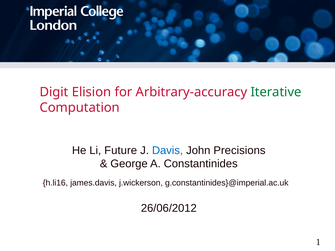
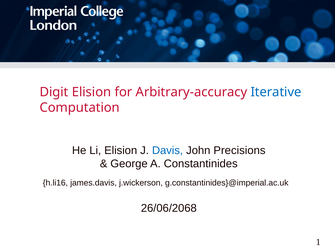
Iterative colour: green -> blue (276, 92)
Li Future: Future -> Elision (121, 151)
26/06/2012: 26/06/2012 -> 26/06/2068 (169, 208)
